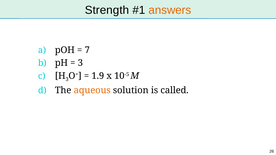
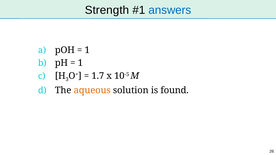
answers colour: orange -> blue (170, 10)
7: 7 -> 1 (87, 50)
3: 3 -> 1 (80, 63)
1.9: 1.9 -> 1.7 (98, 76)
called: called -> found (175, 90)
